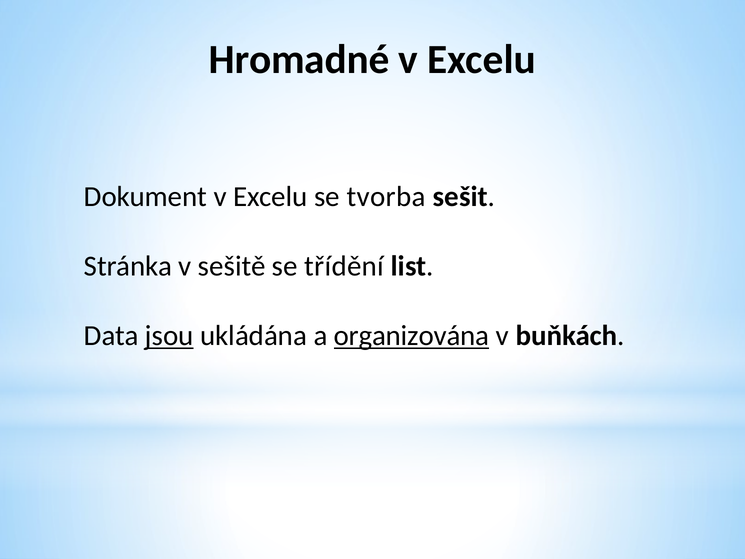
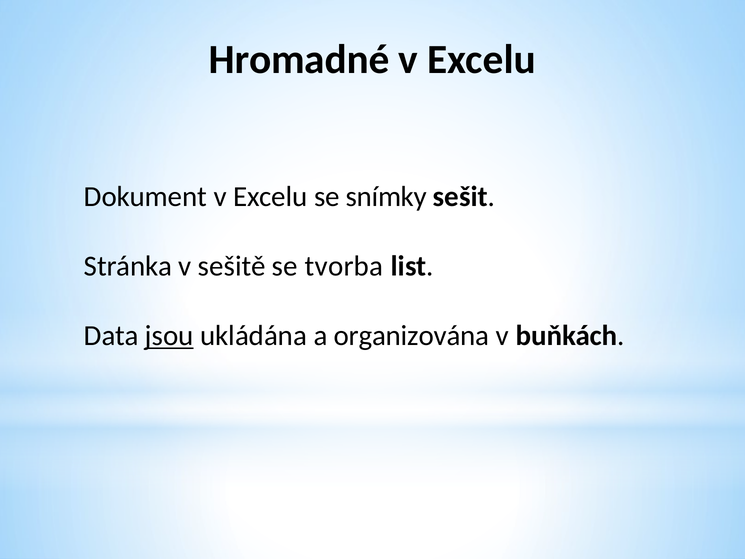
tvorba: tvorba -> snímky (386, 196)
třídění: třídění -> tvorba (344, 266)
organizována underline: present -> none (412, 336)
